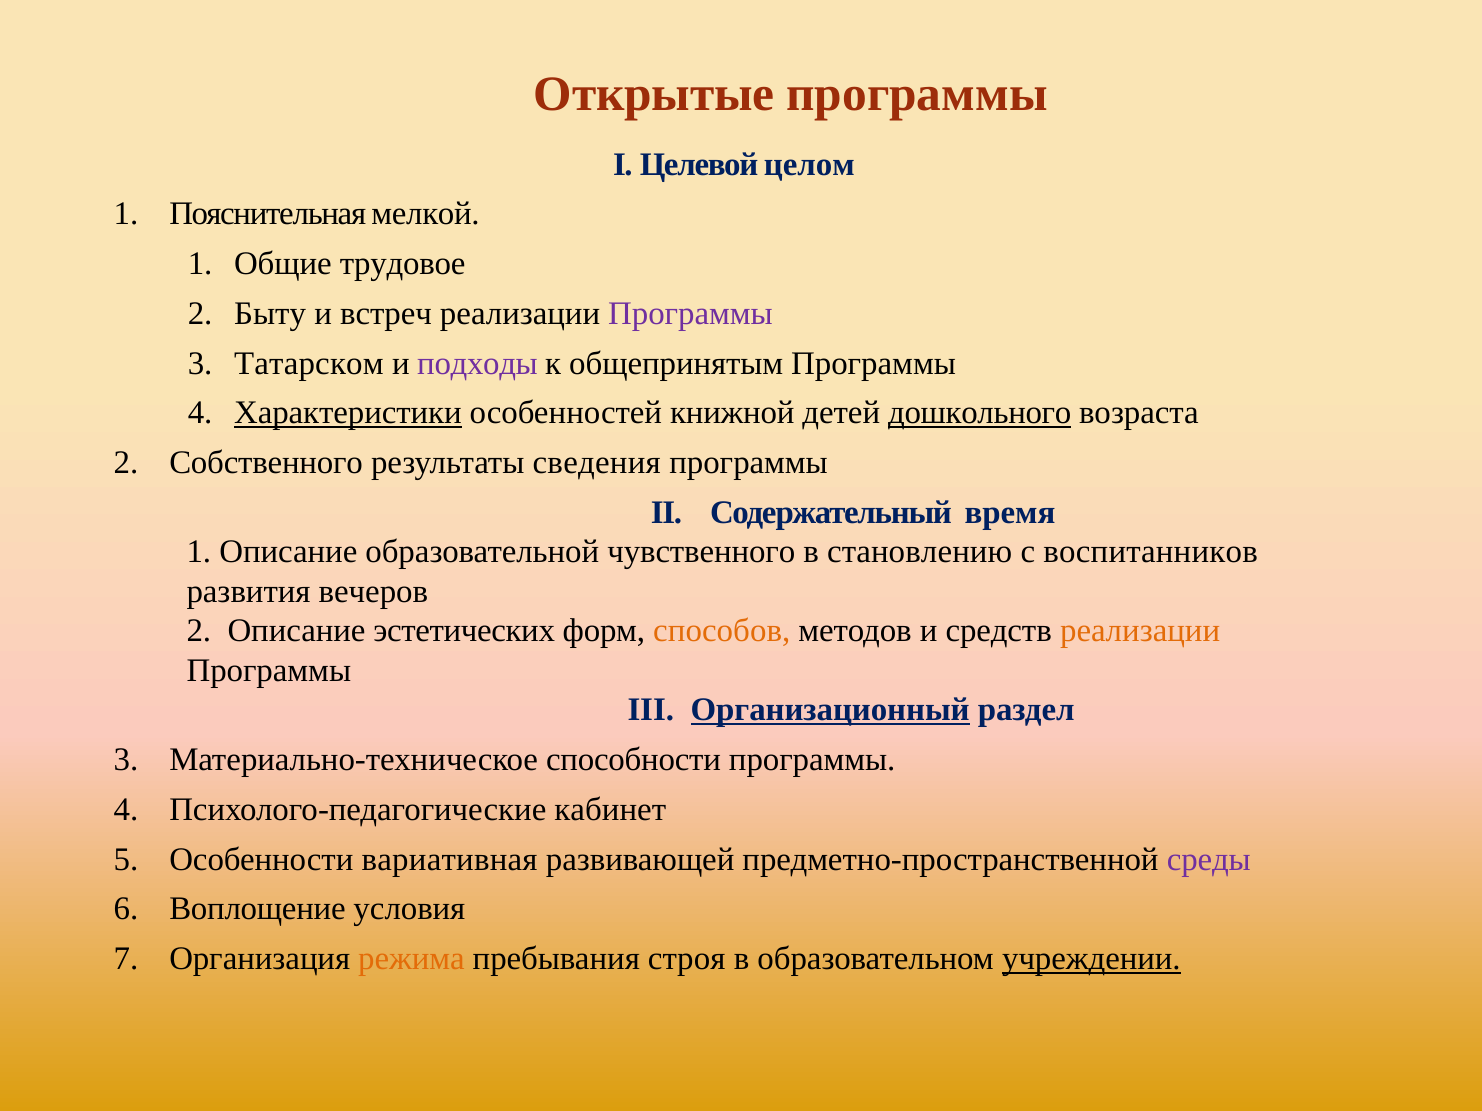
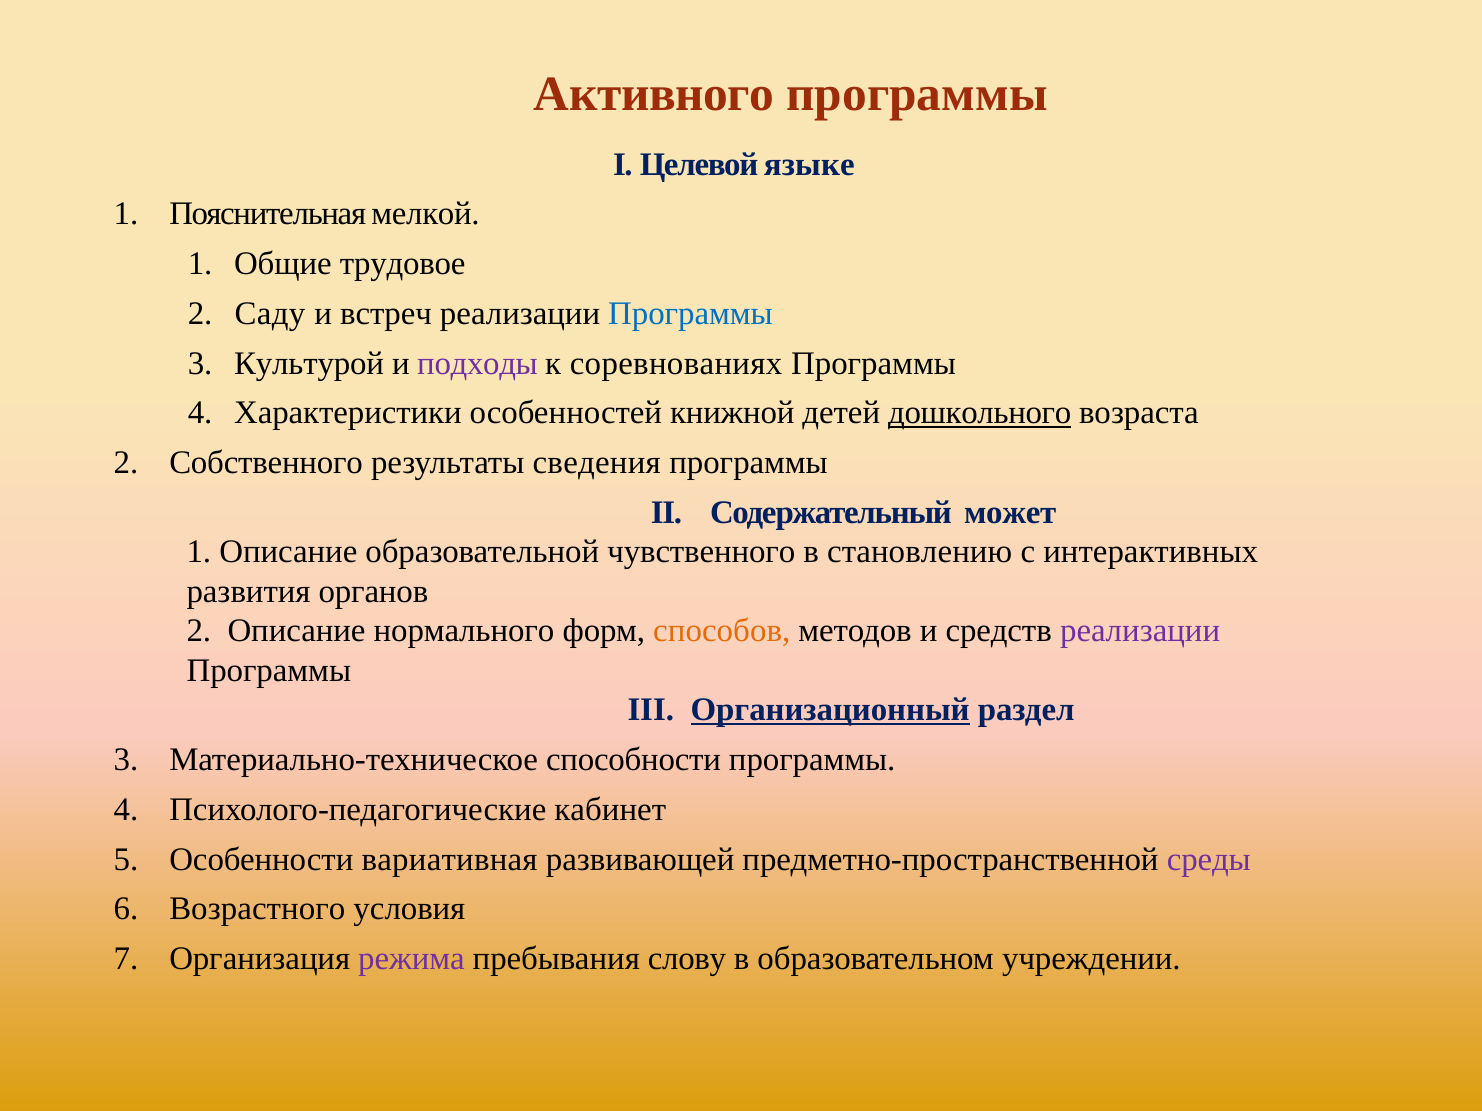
Открытые: Открытые -> Активного (654, 95)
целом: целом -> языке (809, 164)
Быту: Быту -> Саду (270, 314)
Программы colour: purple -> blue (690, 314)
Татарском: Татарском -> Культурой (309, 363)
общепринятым: общепринятым -> соревнованиях (676, 363)
Характеристики underline: present -> none (348, 413)
время: время -> может (1010, 513)
воспитанников: воспитанников -> интерактивных (1151, 552)
вечеров: вечеров -> органов (373, 592)
эстетических: эстетических -> нормального (464, 631)
реализации colour: orange -> purple (1140, 631)
Воплощение: Воплощение -> Возрастного (257, 909)
режима colour: orange -> purple (411, 959)
строя: строя -> слову (687, 959)
учреждении underline: present -> none (1091, 959)
